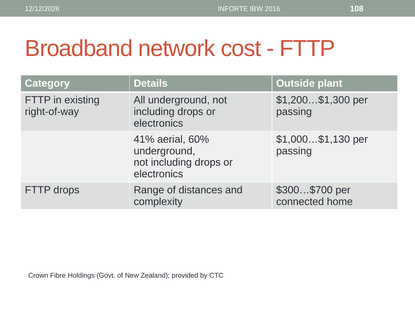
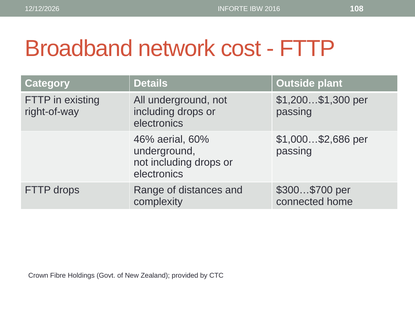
41%: 41% -> 46% (144, 139)
$1,000…$1,130: $1,000…$1,130 -> $1,000…$2,686 (313, 139)
